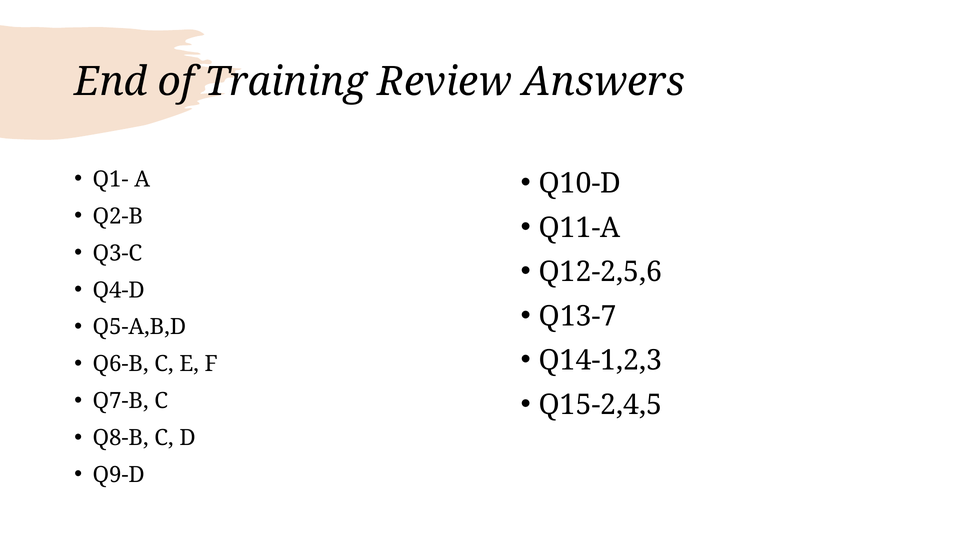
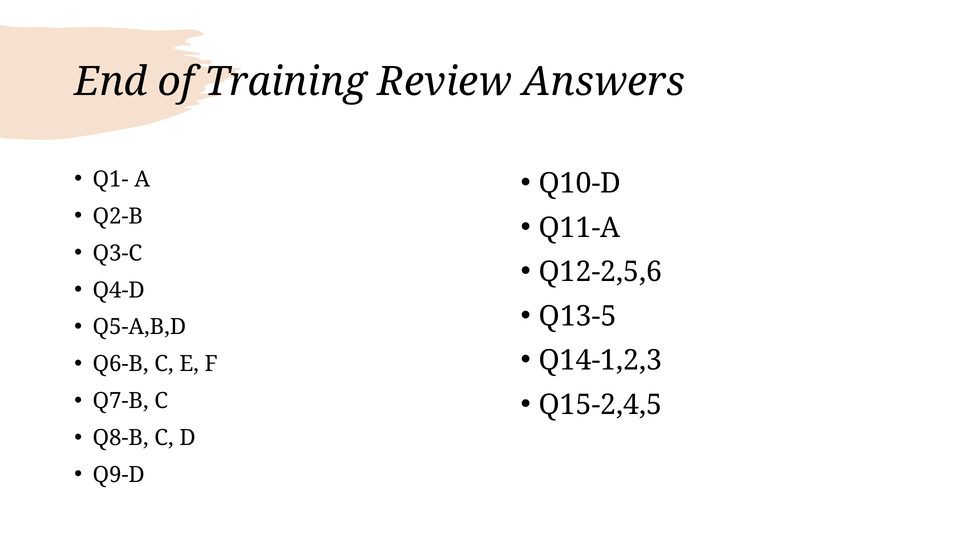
Q13-7: Q13-7 -> Q13-5 (578, 317)
